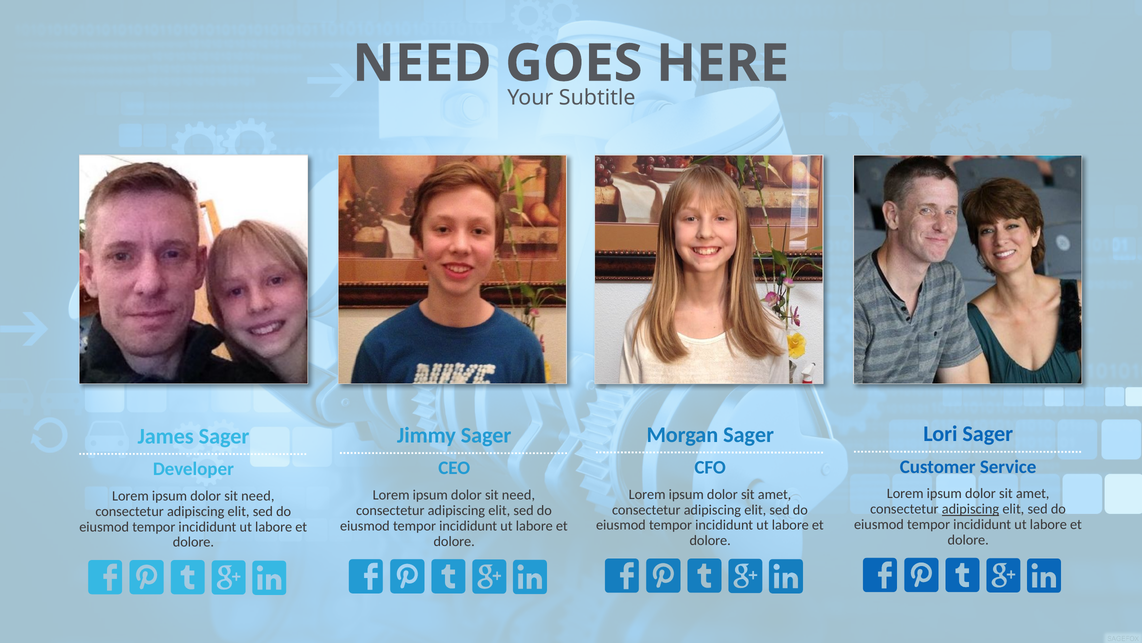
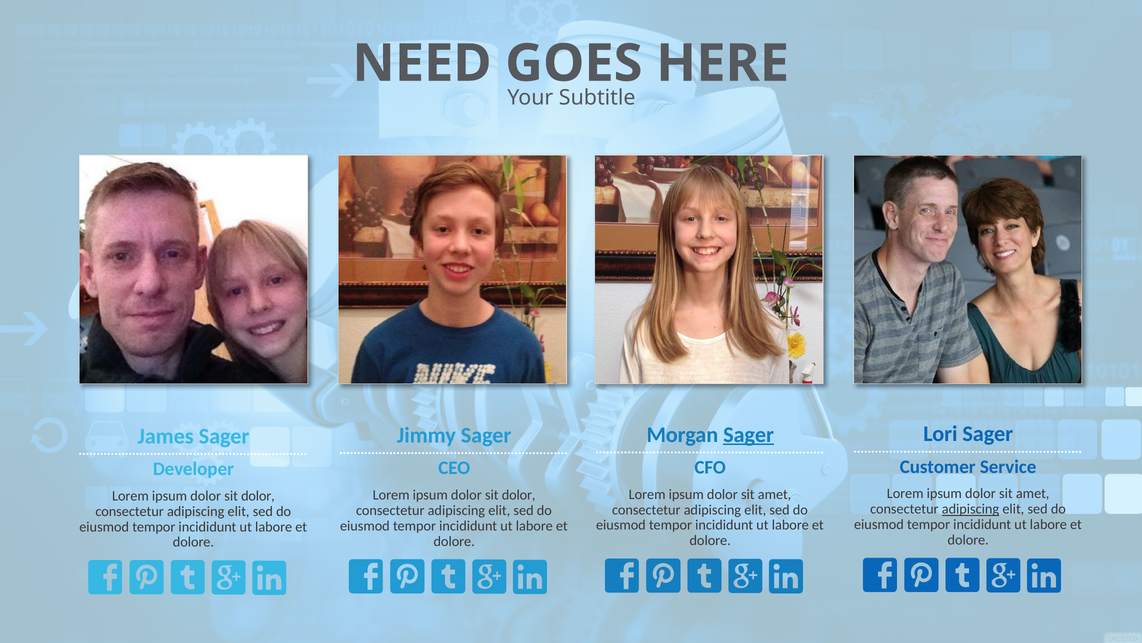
Sager underline: none -> present (749, 434)
need: need -> dolor (519, 495)
need: need -> dolor (258, 495)
